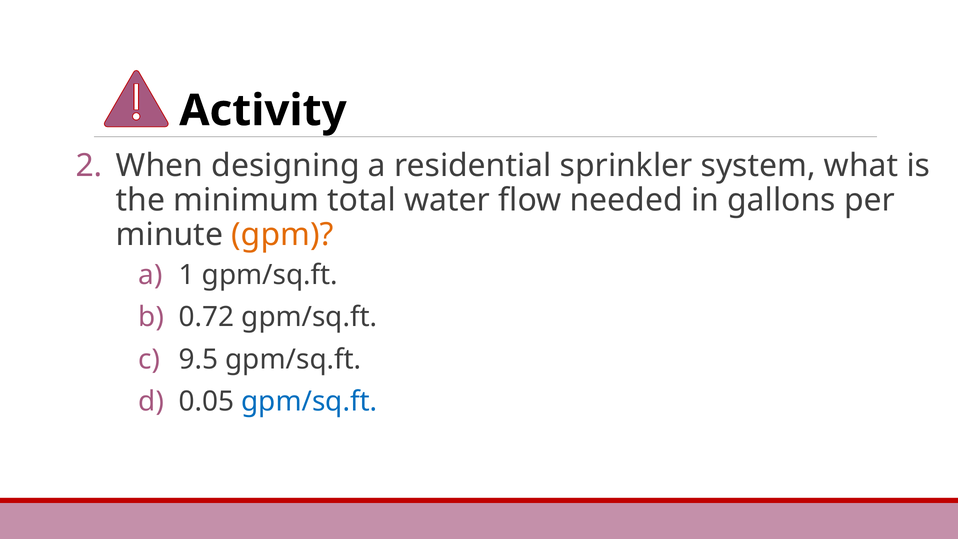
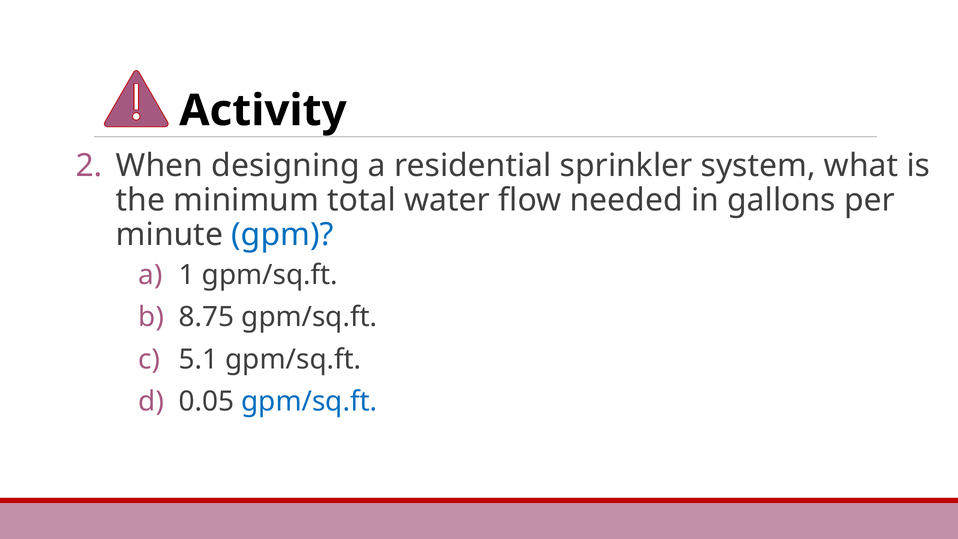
gpm colour: orange -> blue (282, 235)
0.72: 0.72 -> 8.75 (206, 317)
9.5: 9.5 -> 5.1 (198, 359)
